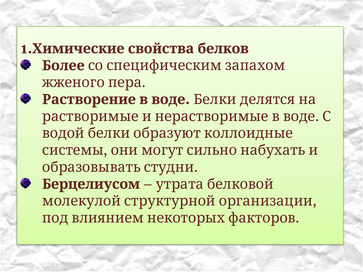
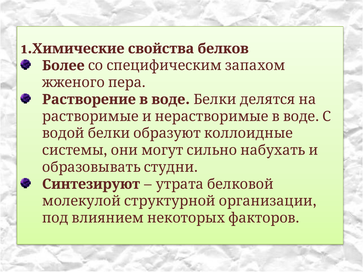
Берцелиусом: Берцелиусом -> Синтезируют (91, 184)
